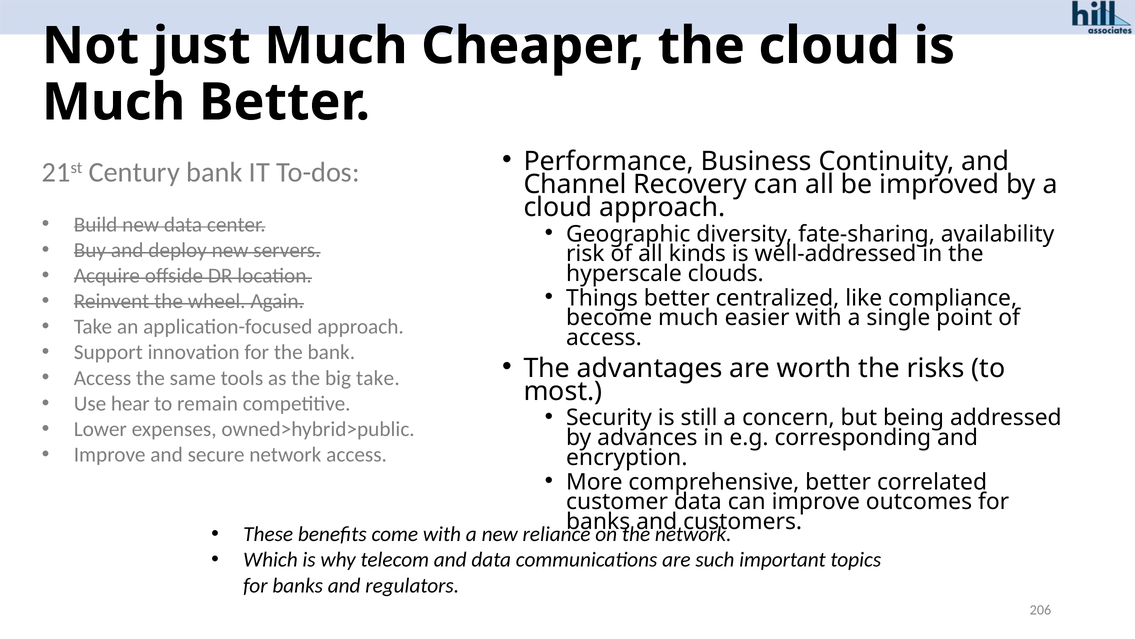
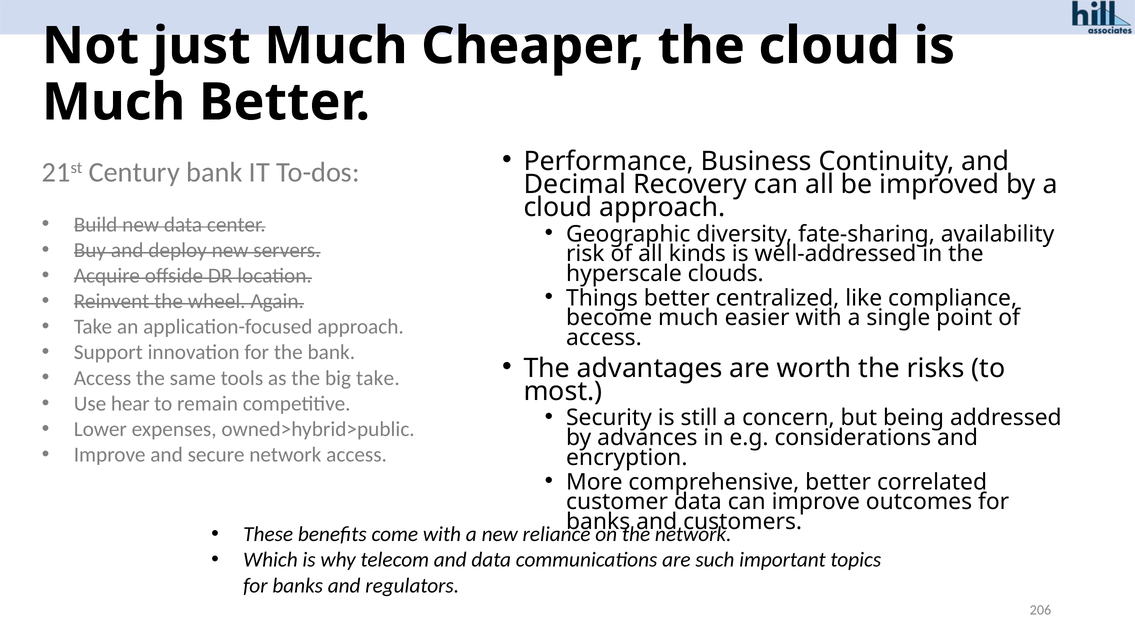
Channel: Channel -> Decimal (575, 184)
corresponding: corresponding -> considerations (853, 437)
